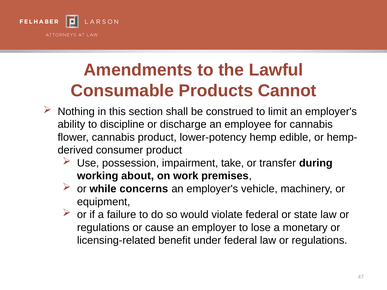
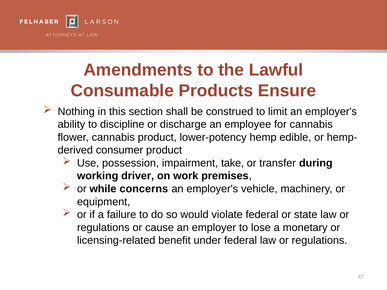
Cannot: Cannot -> Ensure (287, 91)
about: about -> driver (138, 176)
